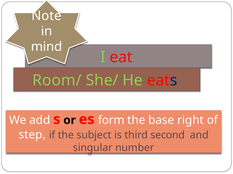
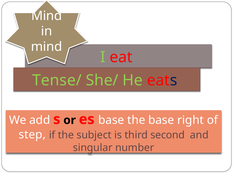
Note: Note -> Mind (47, 16)
Room/: Room/ -> Tense/ (57, 81)
es form: form -> base (111, 121)
